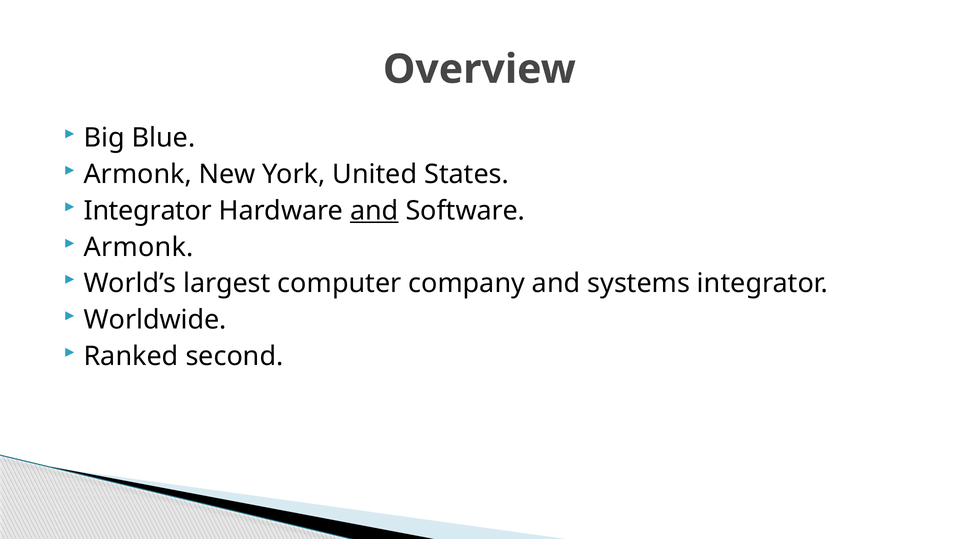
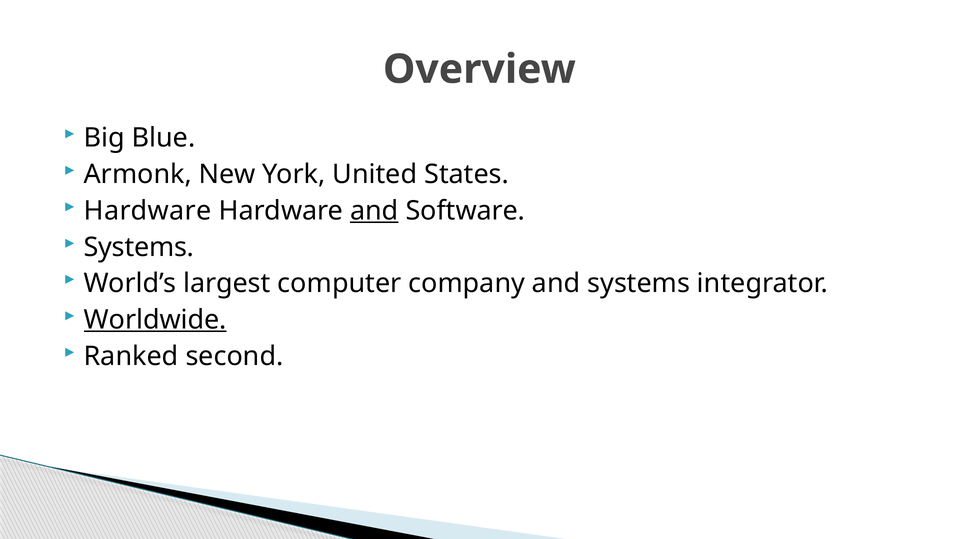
Integrator: Integrator -> Hardware (148, 211)
Armonk: Armonk -> Systems (139, 247)
Worldwide underline: none -> present (155, 320)
